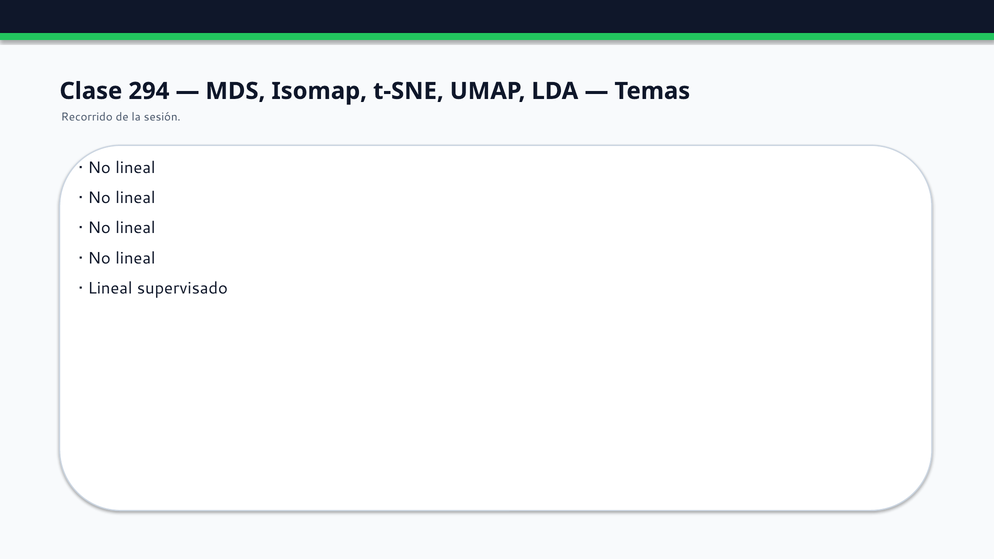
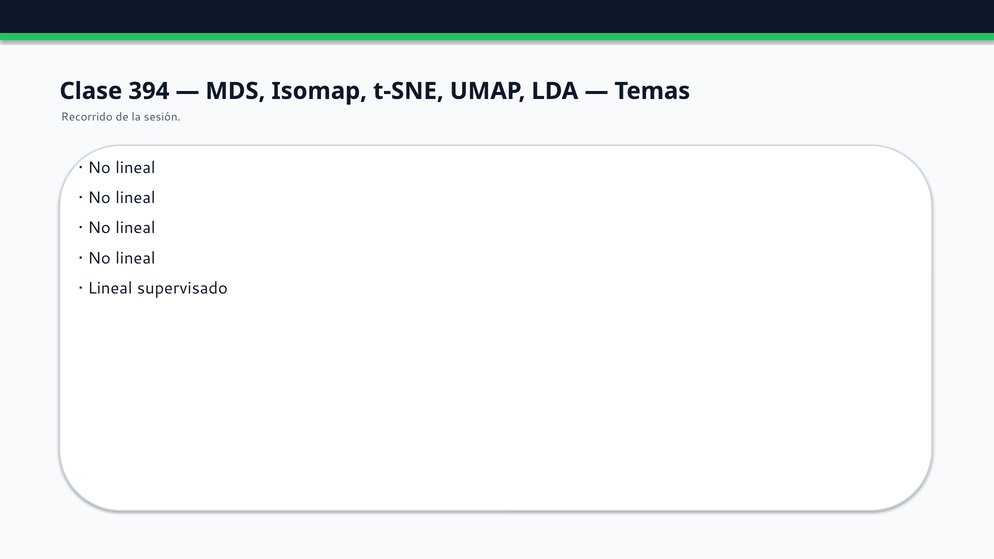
294: 294 -> 394 (149, 91)
